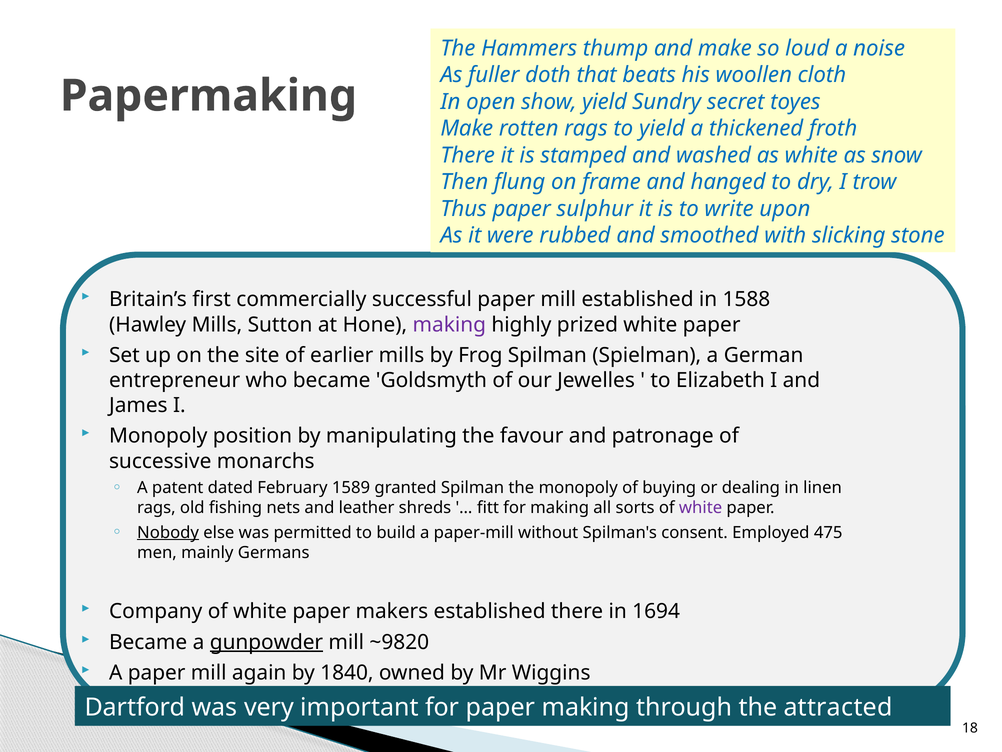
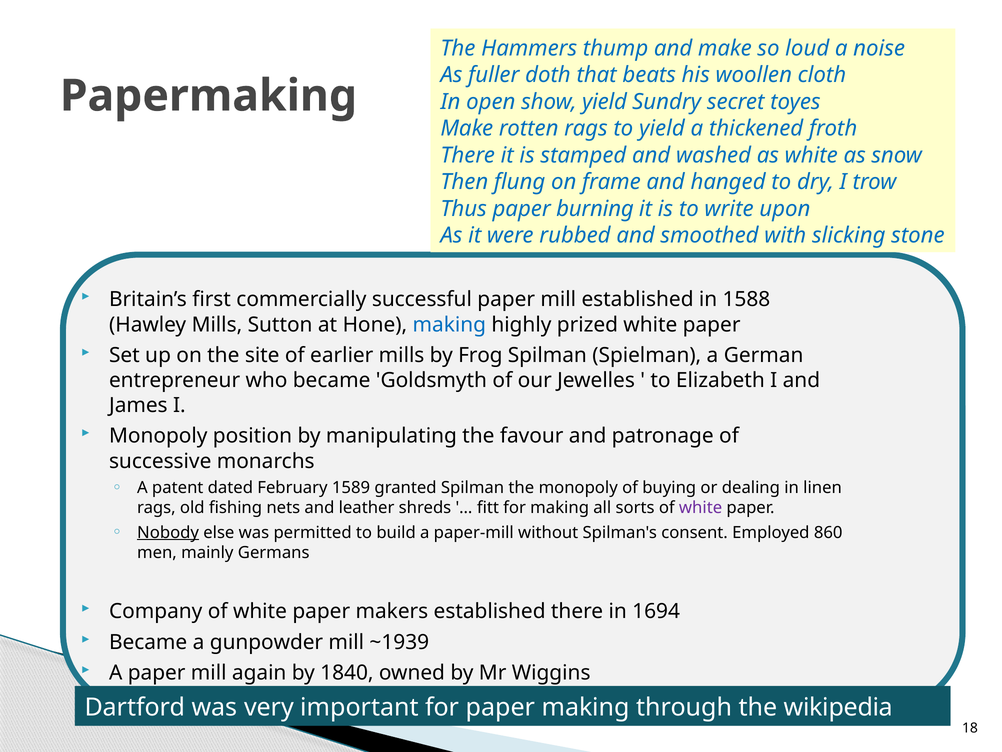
sulphur: sulphur -> burning (595, 209)
making colour: purple -> blue (449, 324)
475: 475 -> 860 (828, 532)
gunpowder underline: present -> none (266, 642)
~9820: ~9820 -> ~1939 (399, 642)
attracted: attracted -> wikipedia (838, 707)
